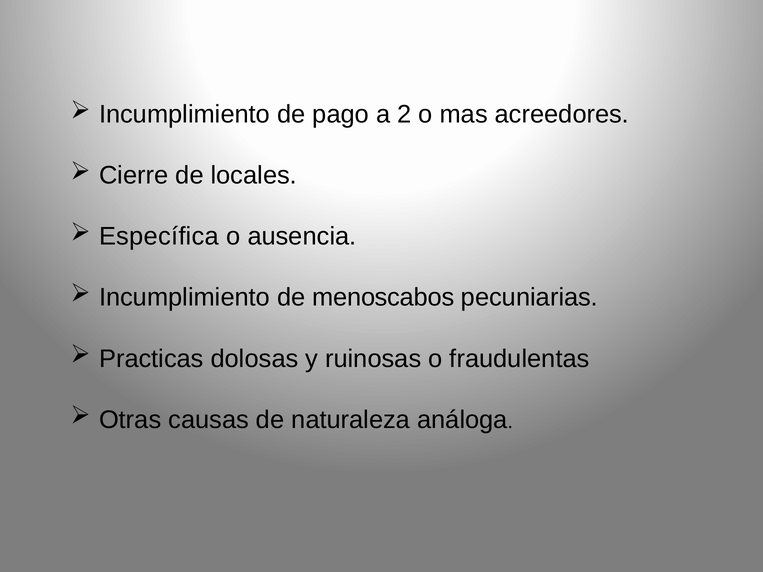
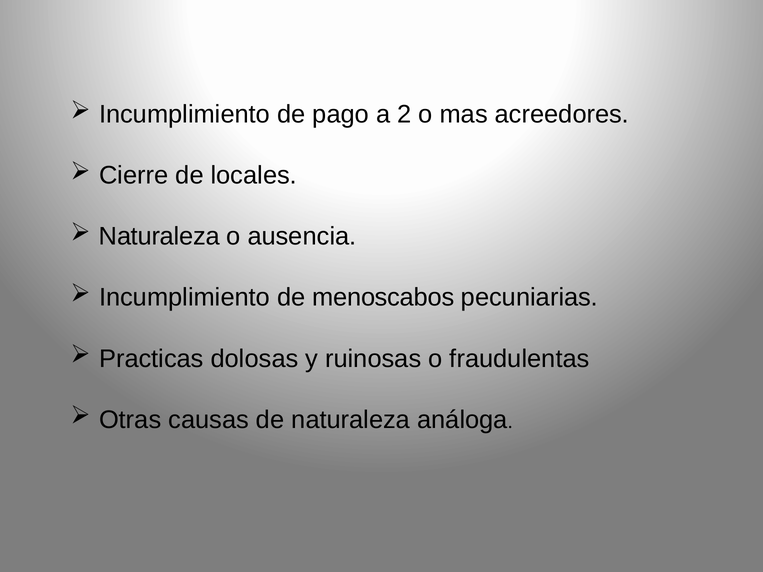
Específica: Específica -> Naturaleza (159, 237)
